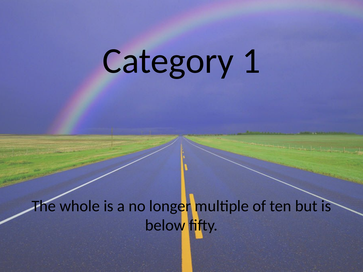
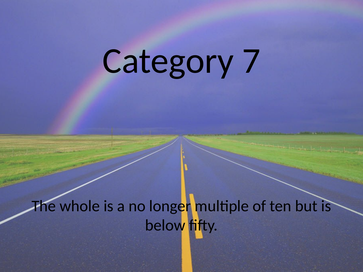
1: 1 -> 7 (251, 61)
